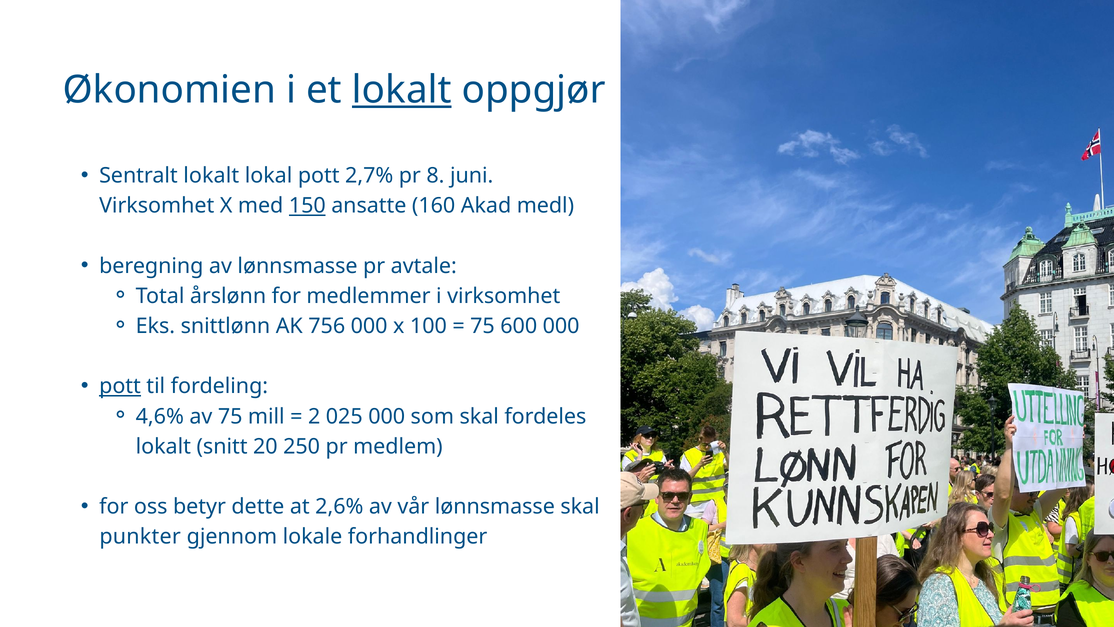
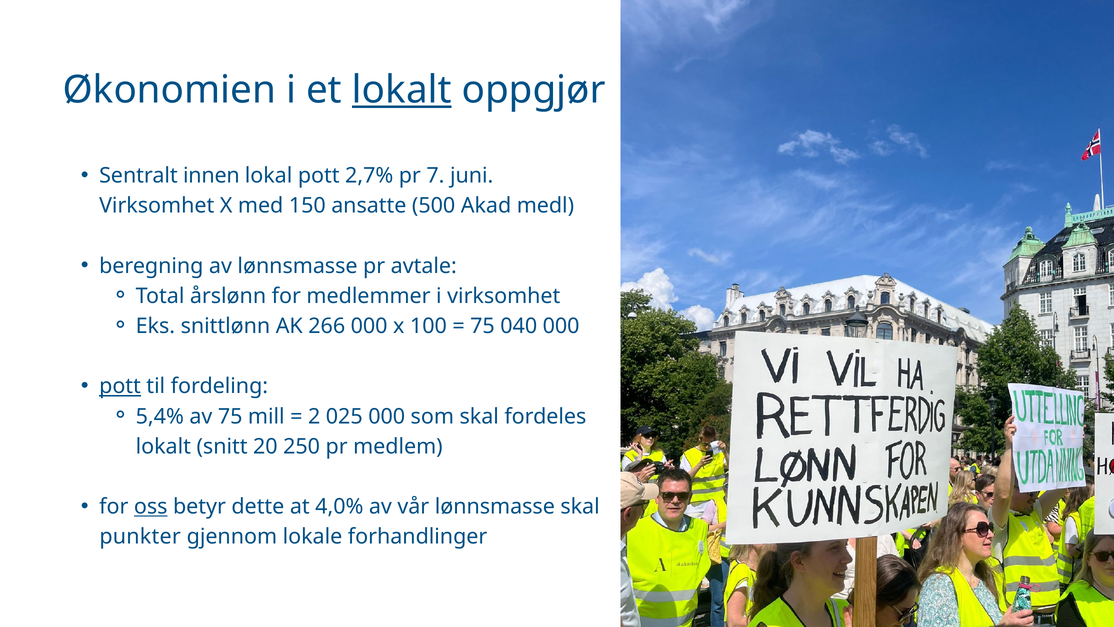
Sentralt lokalt: lokalt -> innen (211, 176)
8: 8 -> 7 (435, 176)
150 underline: present -> none (307, 206)
160: 160 -> 500 (434, 206)
756: 756 -> 266 (327, 326)
600: 600 -> 040 (519, 326)
4,6%: 4,6% -> 5,4% (160, 416)
oss underline: none -> present (151, 506)
2,6%: 2,6% -> 4,0% (339, 506)
